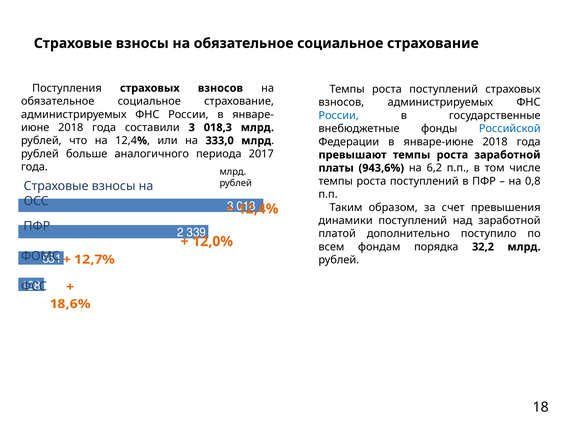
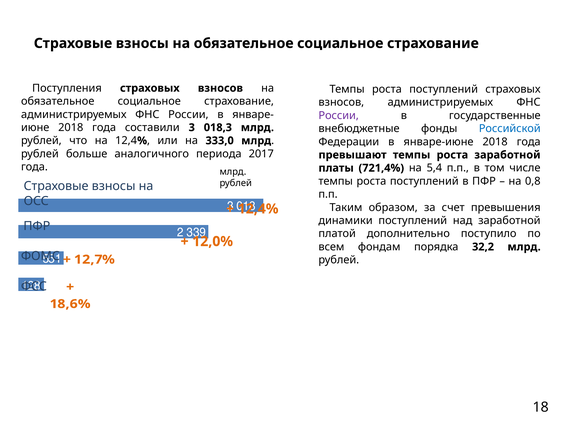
России colour: blue -> purple (339, 116)
943,6%: 943,6% -> 721,4% (381, 168)
6,2: 6,2 -> 5,4 (434, 168)
